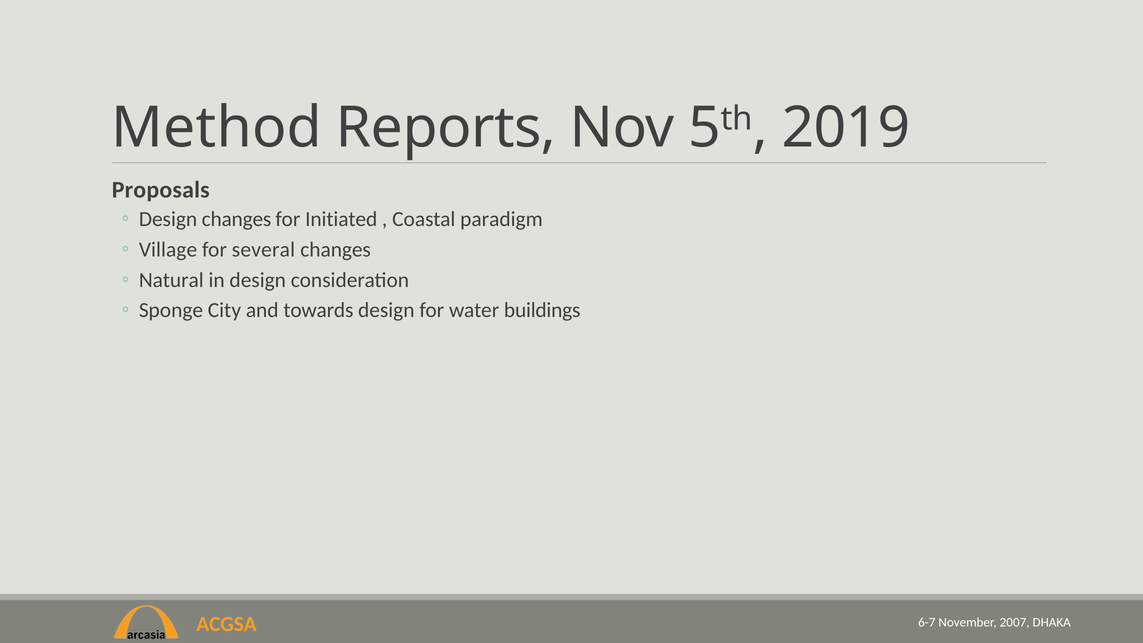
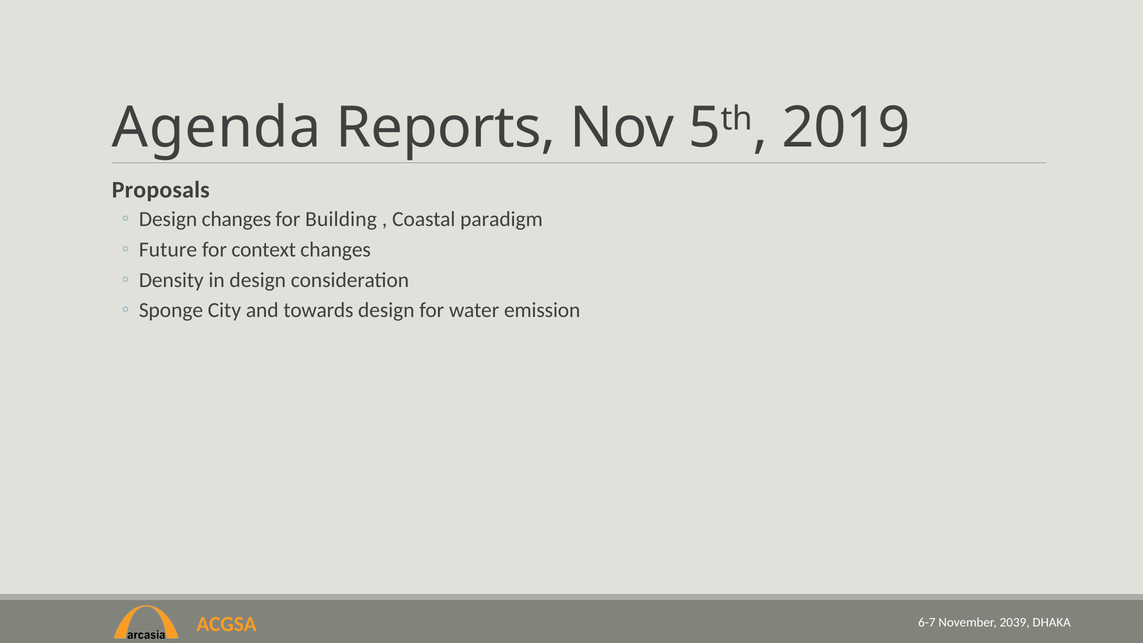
Method: Method -> Agenda (217, 128)
Initiated: Initiated -> Building (341, 219)
Village: Village -> Future (168, 250)
several: several -> context (264, 250)
Natural: Natural -> Density (171, 280)
buildings: buildings -> emission (542, 310)
2007: 2007 -> 2039 (1015, 622)
